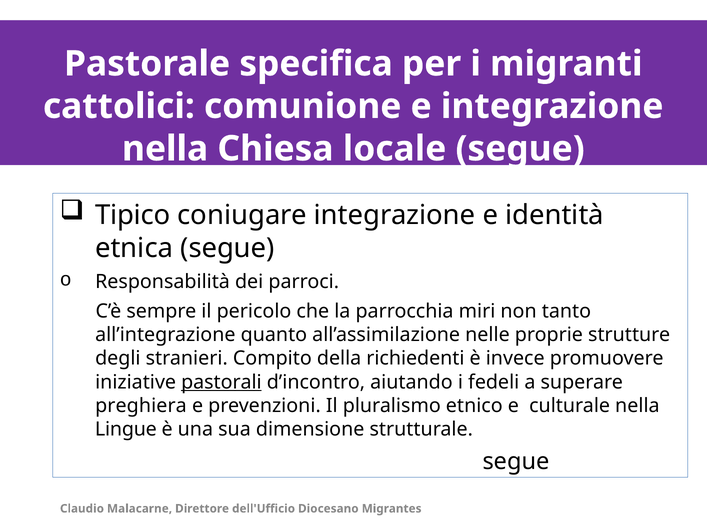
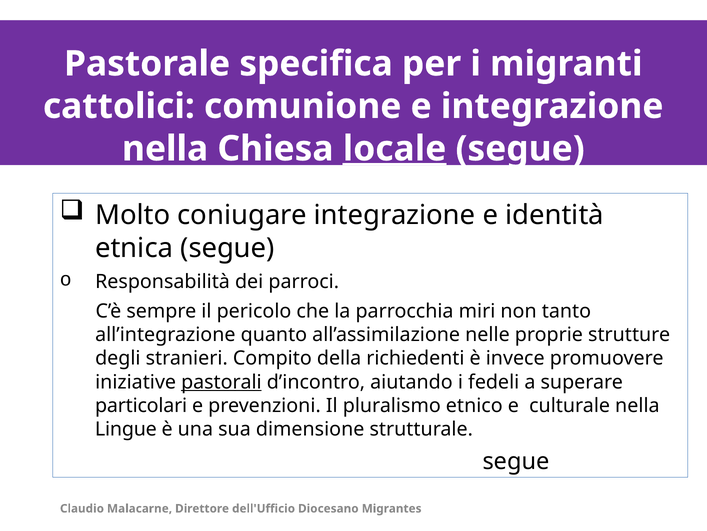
locale underline: none -> present (395, 149)
Tipico: Tipico -> Molto (133, 215)
preghiera: preghiera -> particolari (141, 405)
